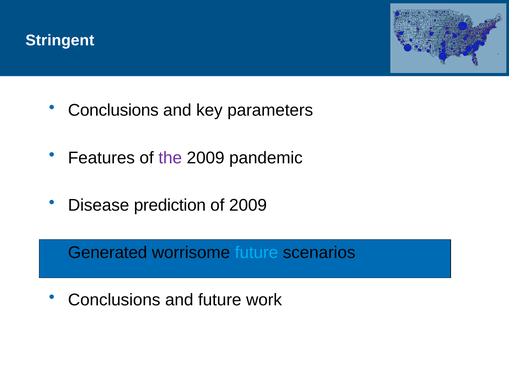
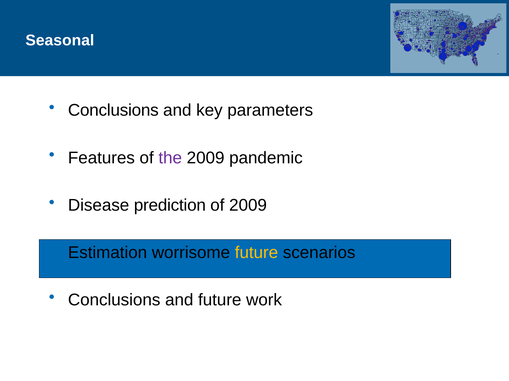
Stringent: Stringent -> Seasonal (60, 40)
Generated: Generated -> Estimation (108, 253)
future colour: light blue -> yellow (256, 253)
